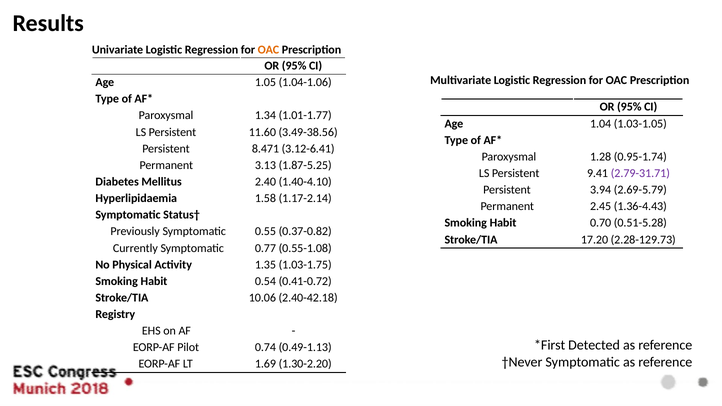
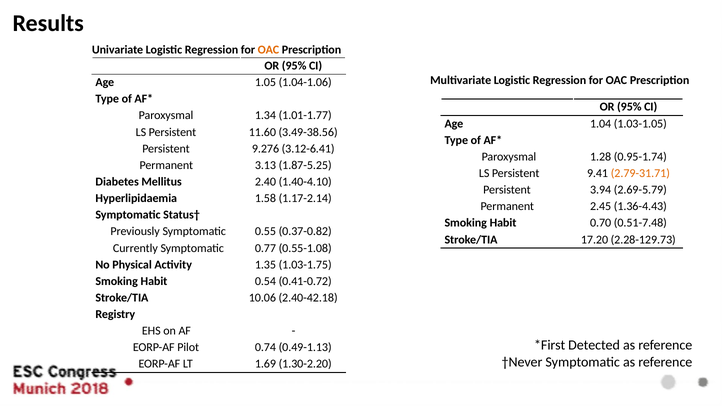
8.471: 8.471 -> 9.276 (265, 149)
2.79-31.71 colour: purple -> orange (640, 173)
0.51-5.28: 0.51-5.28 -> 0.51-7.48 (640, 223)
